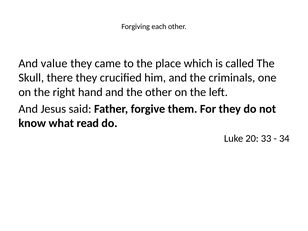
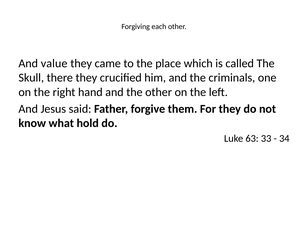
read: read -> hold (88, 123)
20: 20 -> 63 (252, 138)
